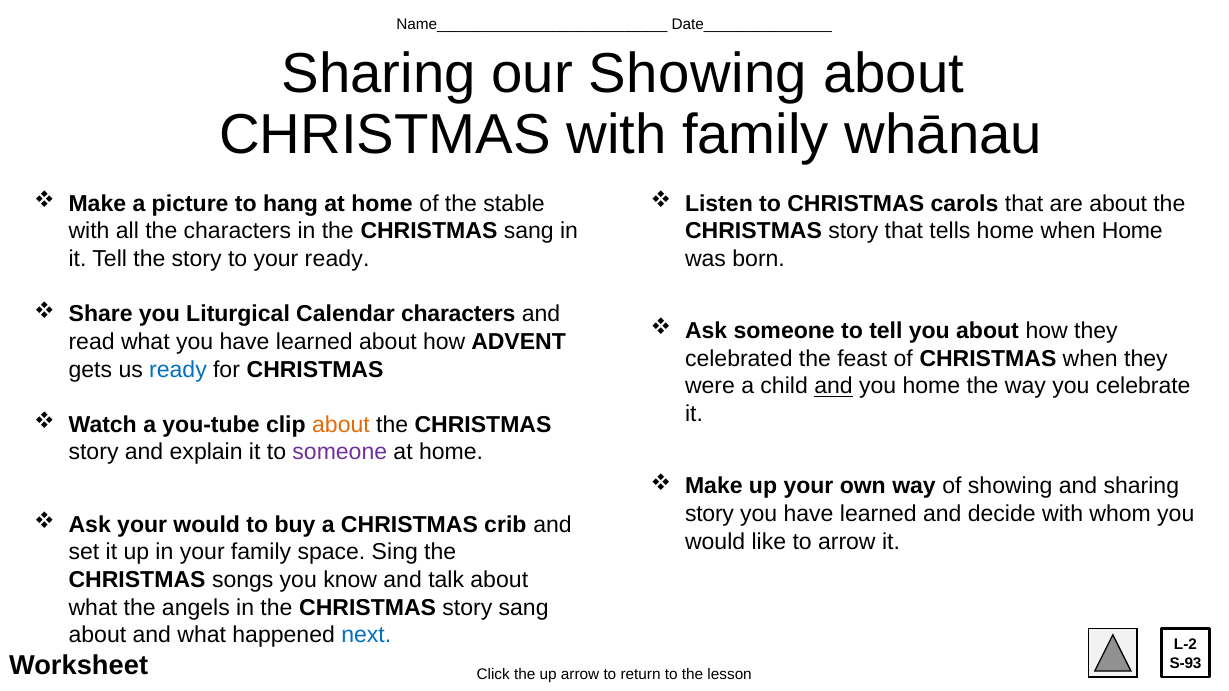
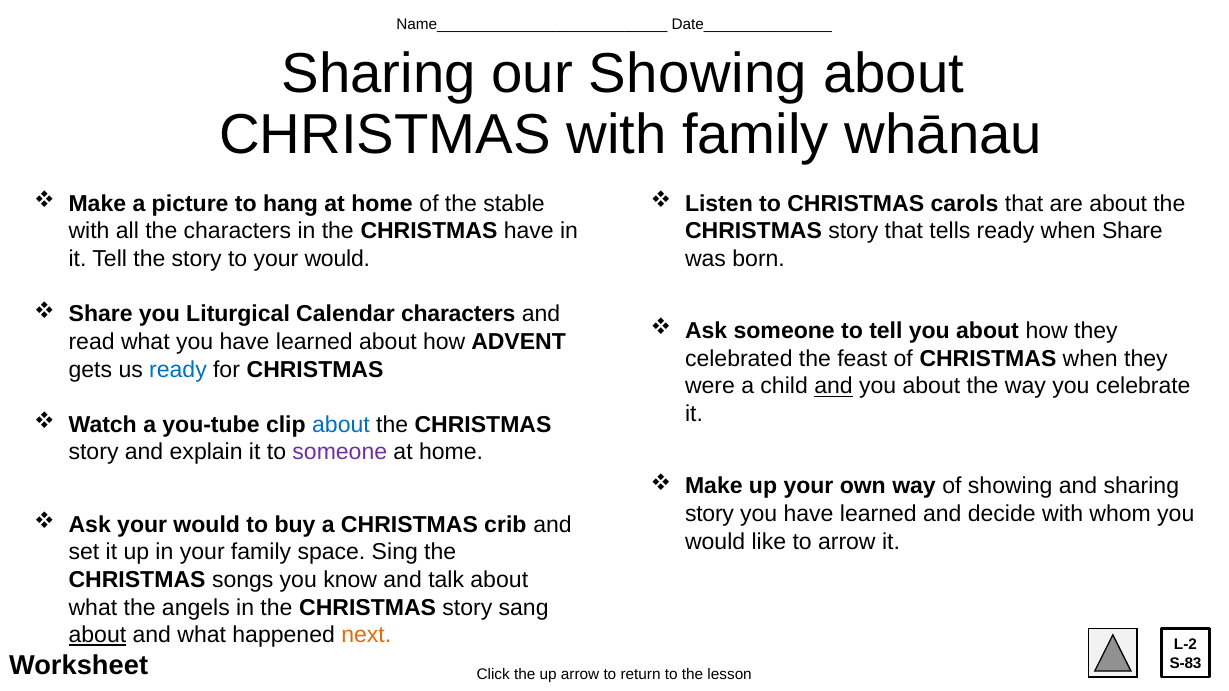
tells home: home -> ready (1006, 231)
when Home: Home -> Share (1132, 231)
CHRISTMAS sang: sang -> have (529, 231)
to your ready: ready -> would (337, 259)
home: home -> about (931, 387)
about colour: orange -> blue (341, 425)
about underline: none -> present (97, 635)
next colour: blue -> orange (366, 635)
S-93: S-93 -> S-83 (1186, 663)
